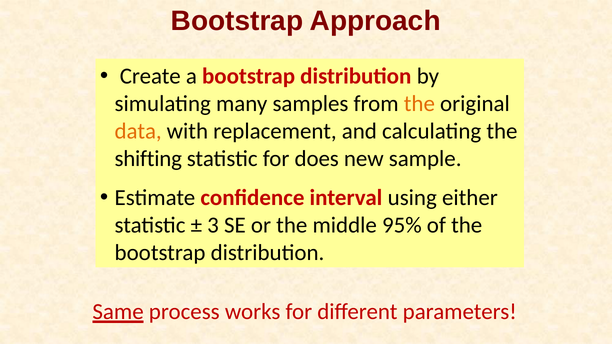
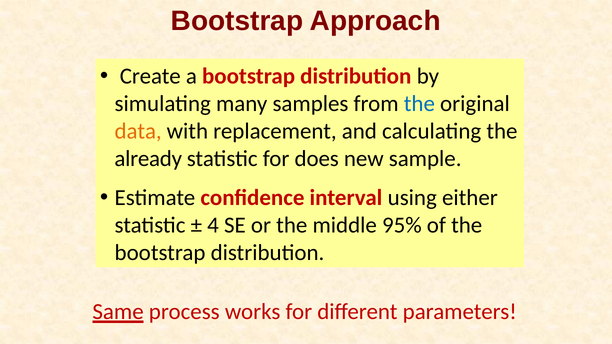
the colour: orange -> blue (419, 104)
shifting: shifting -> already (148, 159)
3: 3 -> 4 (213, 226)
